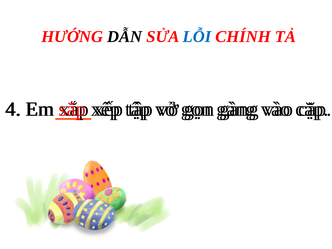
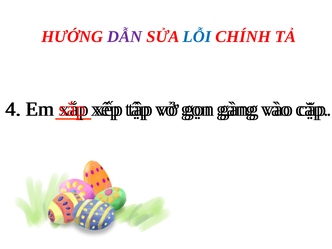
DẪN colour: black -> purple (125, 37)
